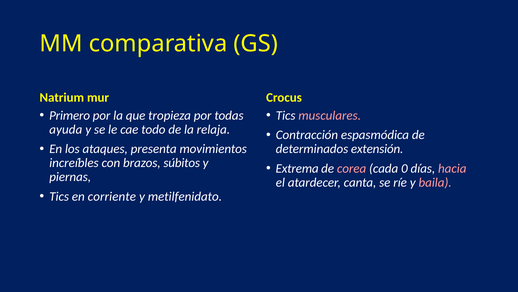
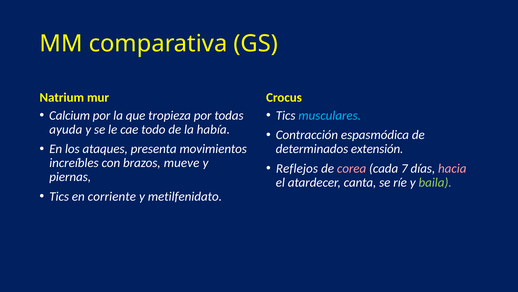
Primero: Primero -> Calcium (70, 115)
musculares colour: pink -> light blue (330, 115)
relaja: relaja -> había (213, 129)
súbitos: súbitos -> mueve (182, 163)
Extrema: Extrema -> Reflejos (297, 168)
0: 0 -> 7 (404, 168)
baila colour: pink -> light green (435, 182)
